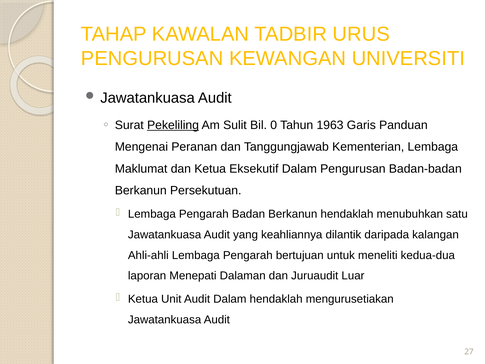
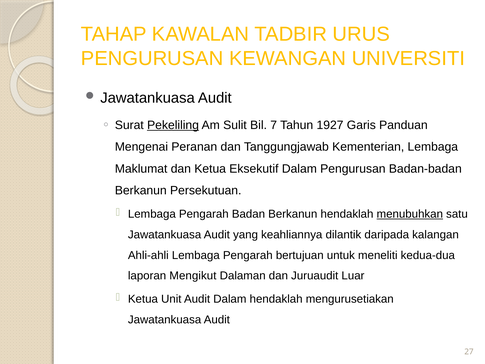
0: 0 -> 7 (274, 125)
1963: 1963 -> 1927 (330, 125)
menubuhkan underline: none -> present (410, 214)
Menepati: Menepati -> Mengikut (193, 276)
